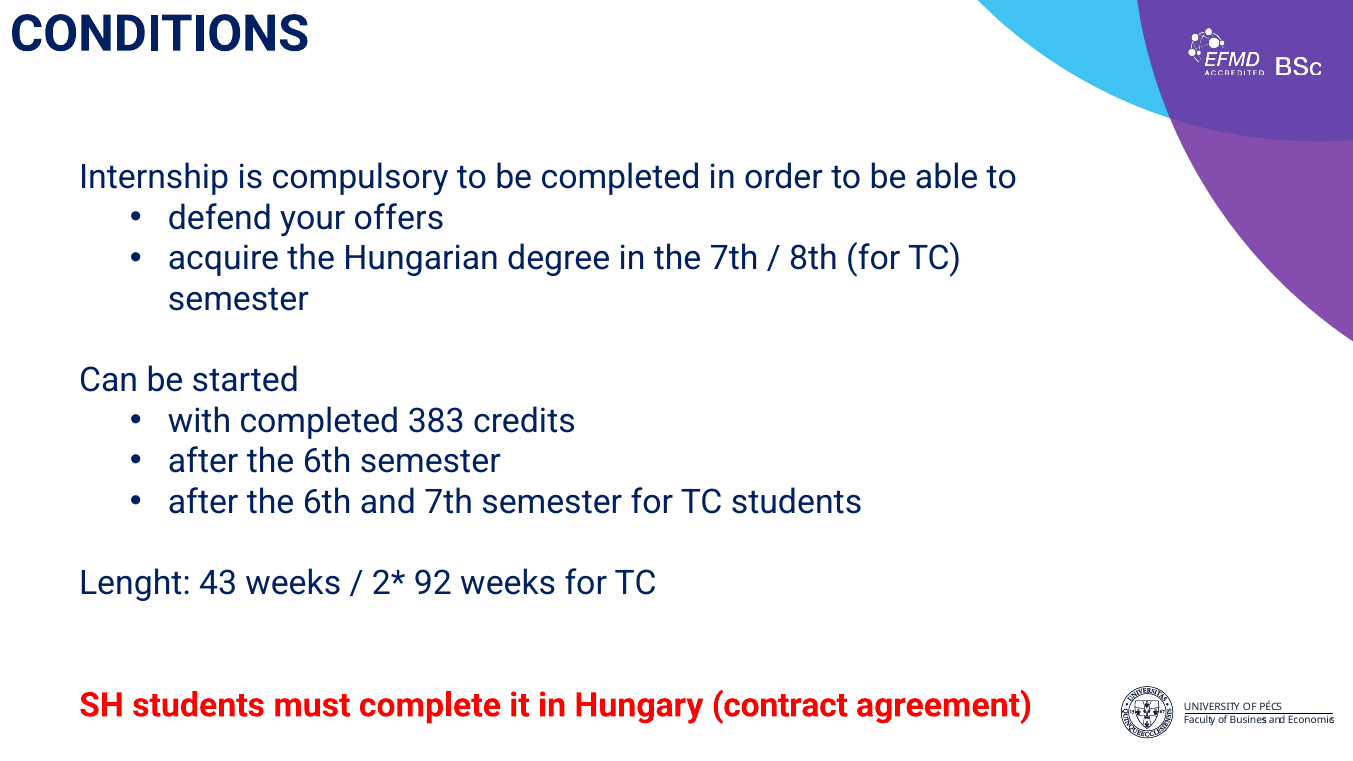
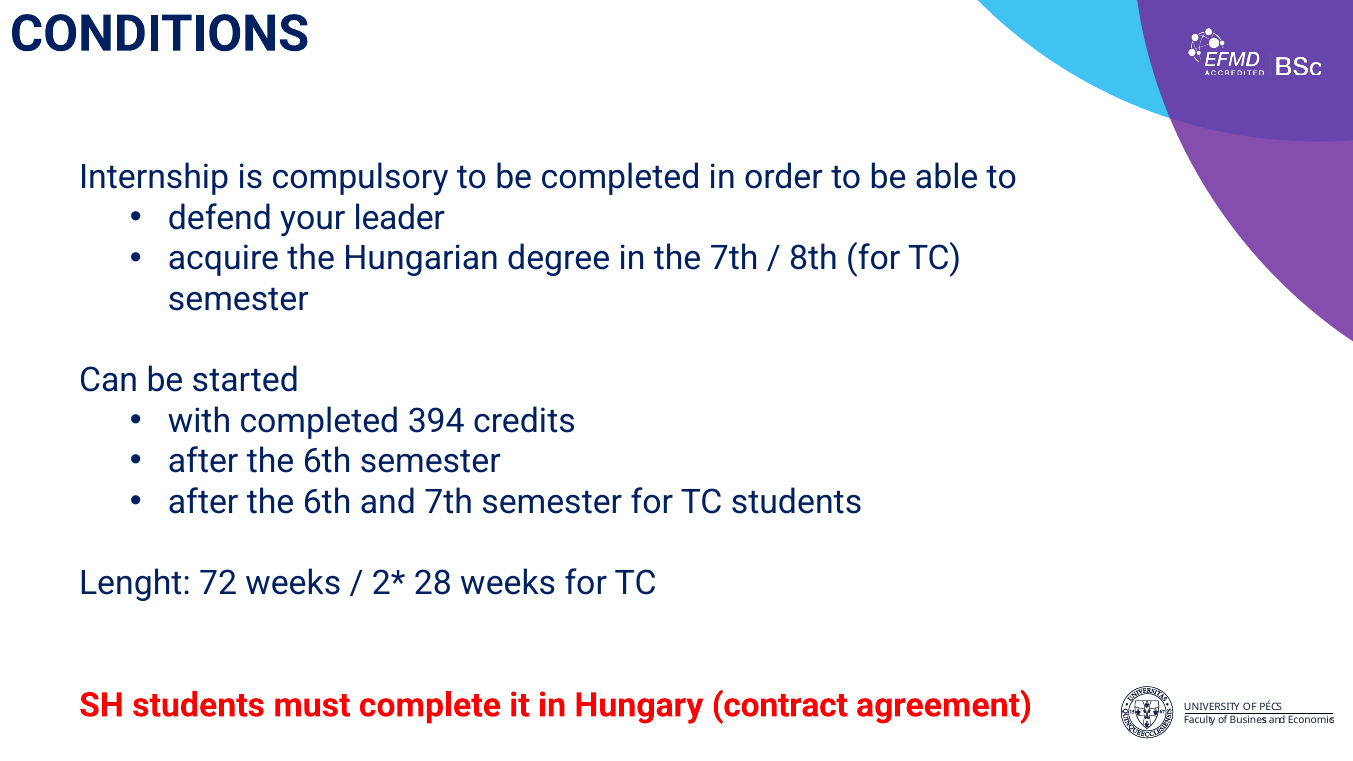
offers: offers -> leader (399, 218)
383: 383 -> 394 (436, 421)
43: 43 -> 72 (218, 583)
92: 92 -> 28 (433, 583)
